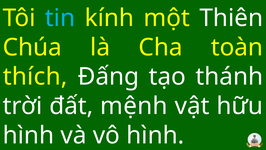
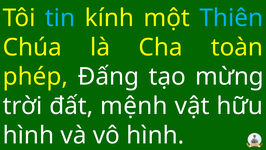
Thiên colour: white -> light blue (231, 18)
thích: thích -> phép (35, 77)
thánh: thánh -> mừng (229, 77)
